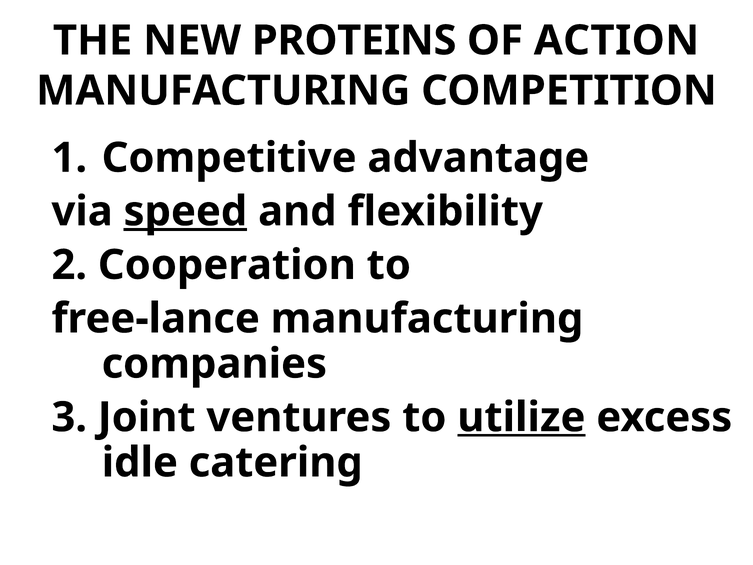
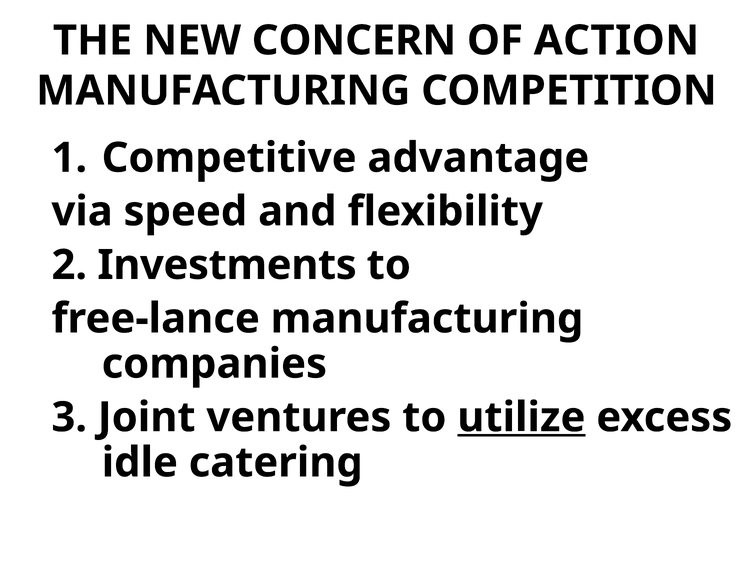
PROTEINS: PROTEINS -> CONCERN (354, 41)
speed underline: present -> none (185, 211)
Cooperation: Cooperation -> Investments (227, 265)
